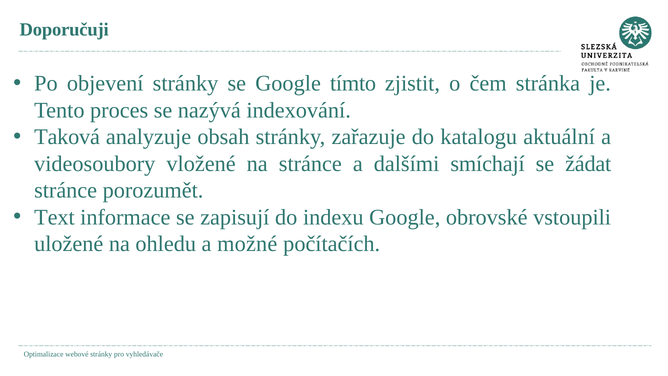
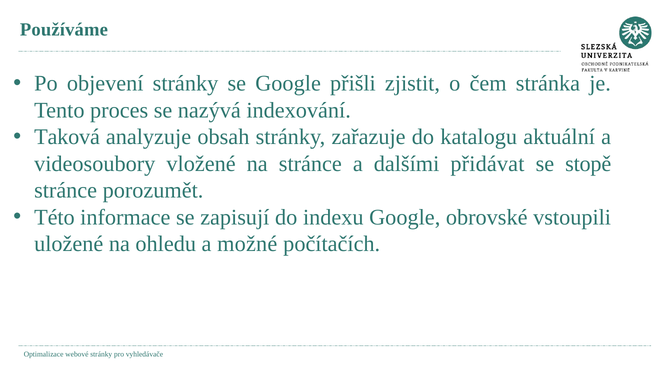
Doporučuji: Doporučuji -> Používáme (64, 30)
tímto: tímto -> přišli (353, 84)
smíchají: smíchají -> přidávat (487, 164)
žádat: žádat -> stopě (588, 164)
Text: Text -> Této (54, 217)
